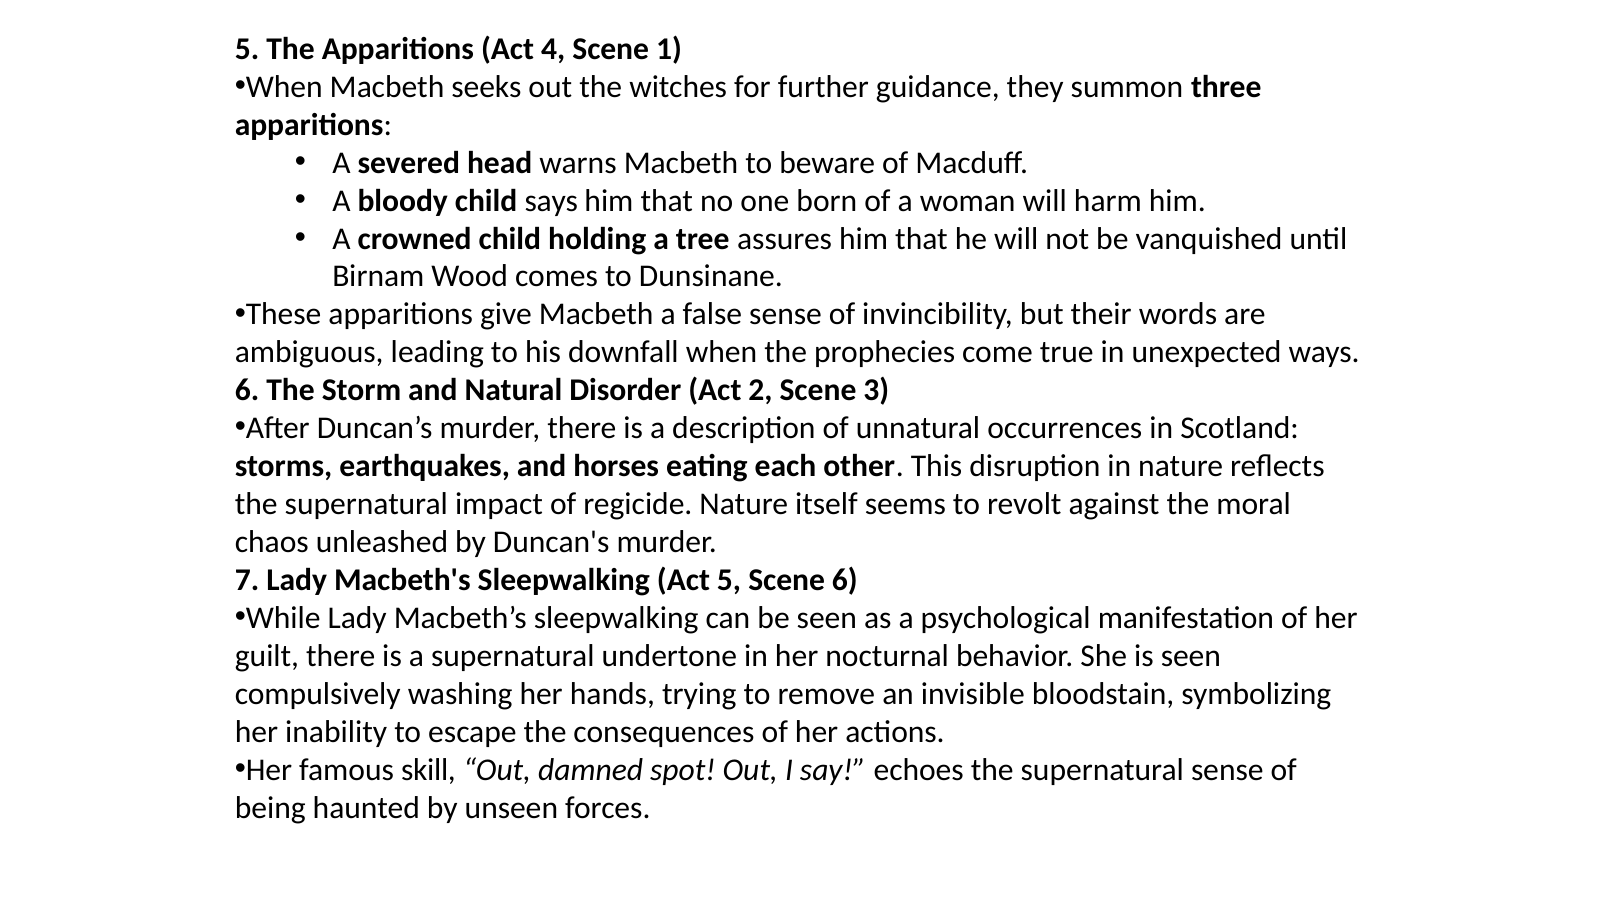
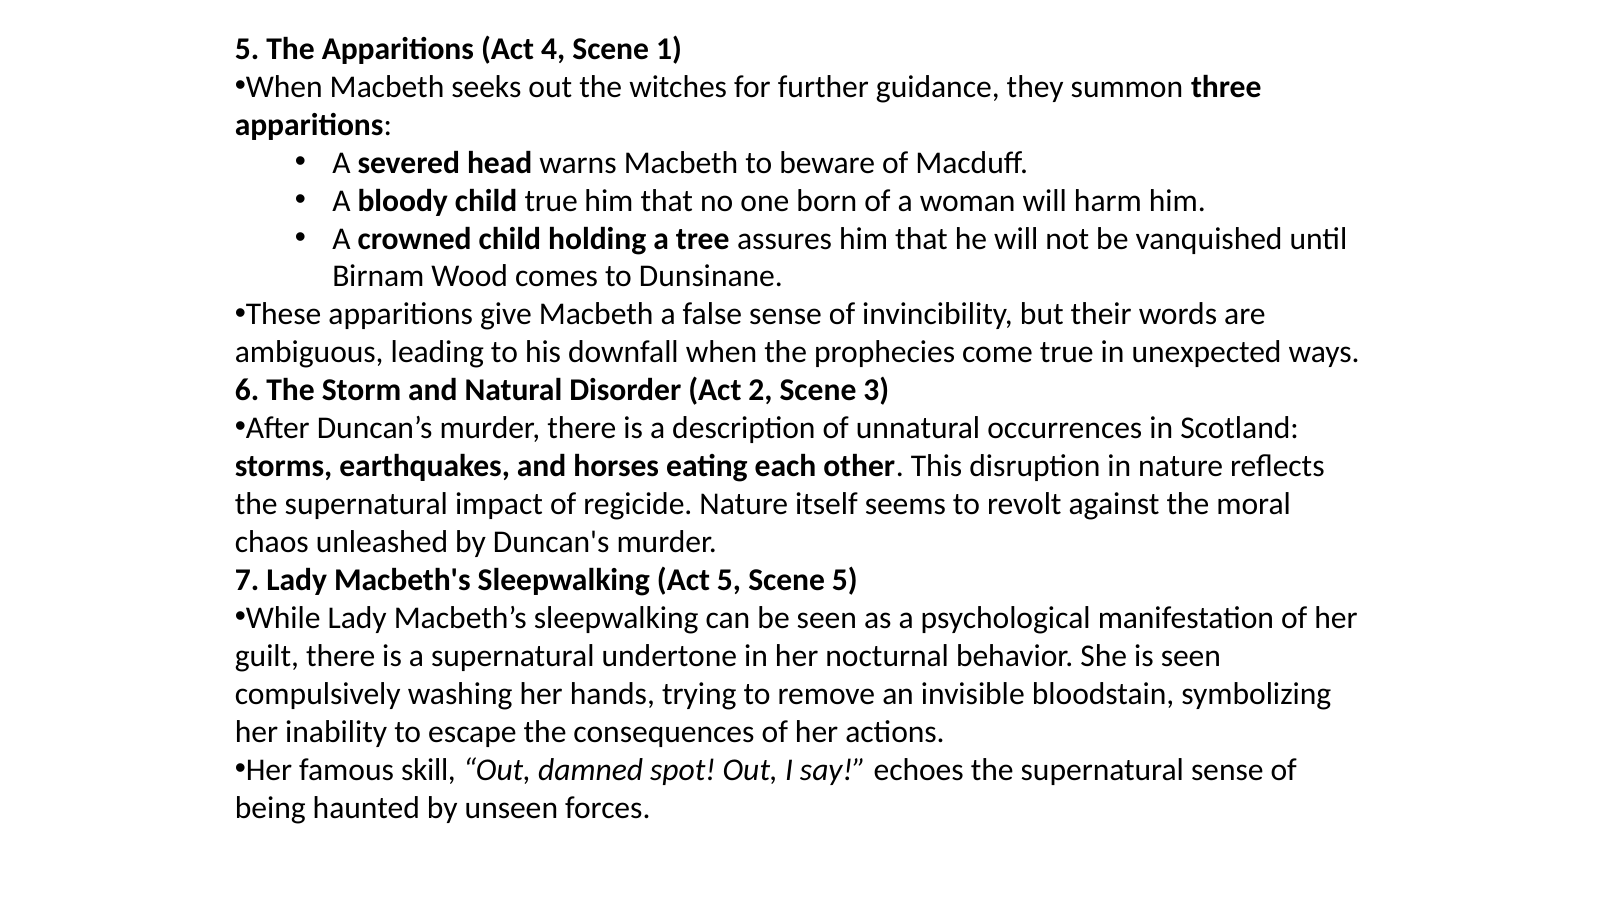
child says: says -> true (551, 200)
Scene 6: 6 -> 5 (845, 580)
